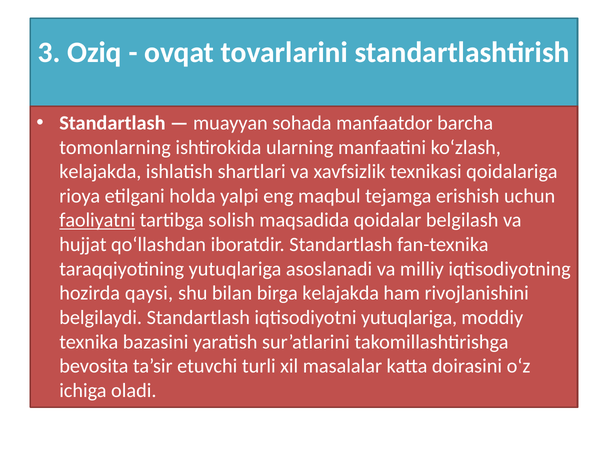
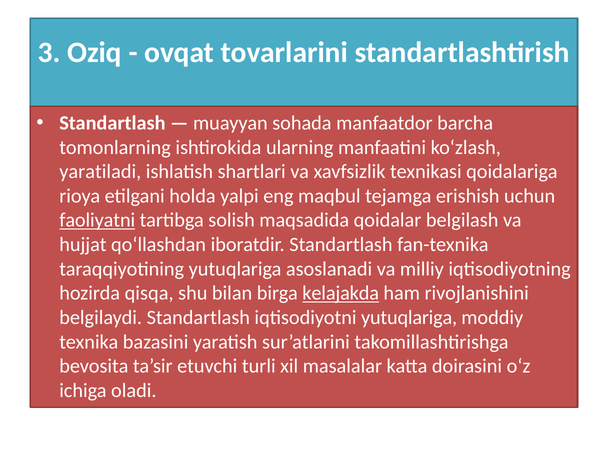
kelajakda: kelajakda -> yaratiladi (100, 172)
qaysi: qaysi -> qisqa (149, 293)
kelajakda underline: none -> present (341, 293)
